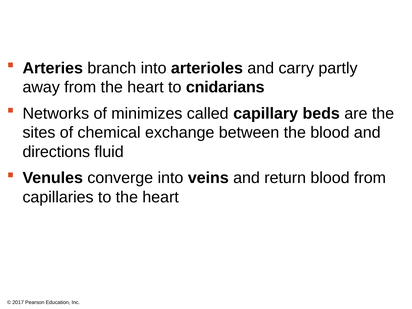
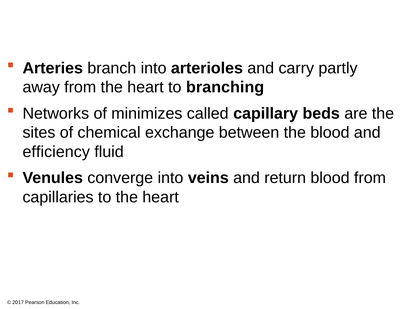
cnidarians: cnidarians -> branching (225, 87)
directions: directions -> efficiency (56, 152)
